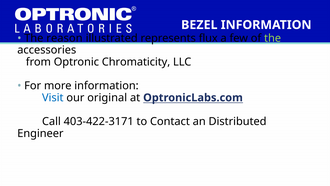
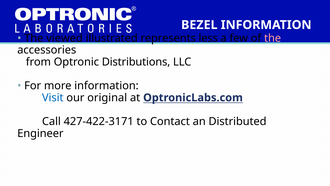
reason: reason -> viewed (64, 38)
flux: flux -> less (208, 38)
the colour: light green -> pink (273, 38)
Chromaticity: Chromaticity -> Distributions (136, 62)
403-422-3171: 403-422-3171 -> 427-422-3171 (99, 121)
